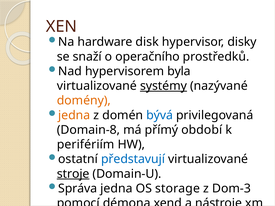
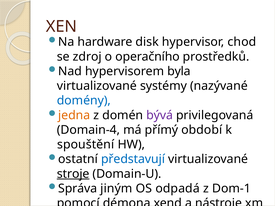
disky: disky -> chod (242, 42)
snaží: snaží -> zdroj (87, 57)
systémy underline: present -> none (163, 86)
domény colour: orange -> blue (84, 101)
bývá colour: blue -> purple (160, 115)
Domain-8: Domain-8 -> Domain-4 (88, 130)
perifériím: perifériím -> spouštění (86, 145)
Správa jedna: jedna -> jiným (116, 189)
storage: storage -> odpadá (178, 189)
Dom-3: Dom-3 -> Dom-1 (231, 189)
